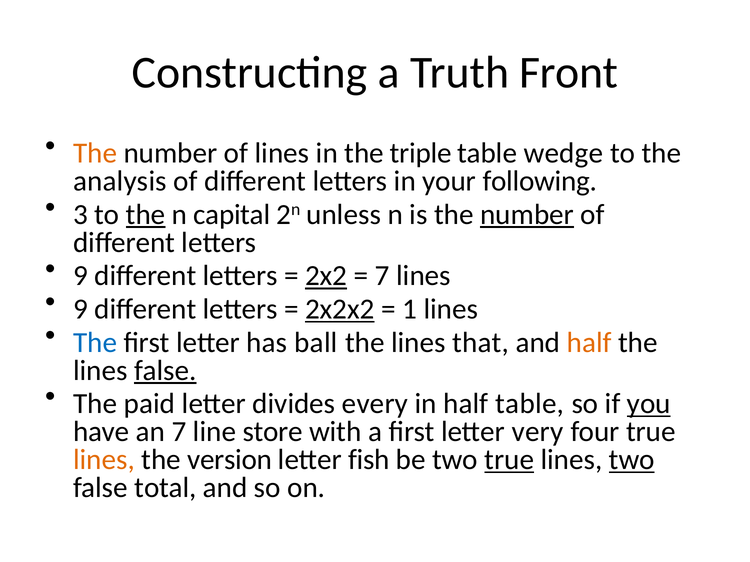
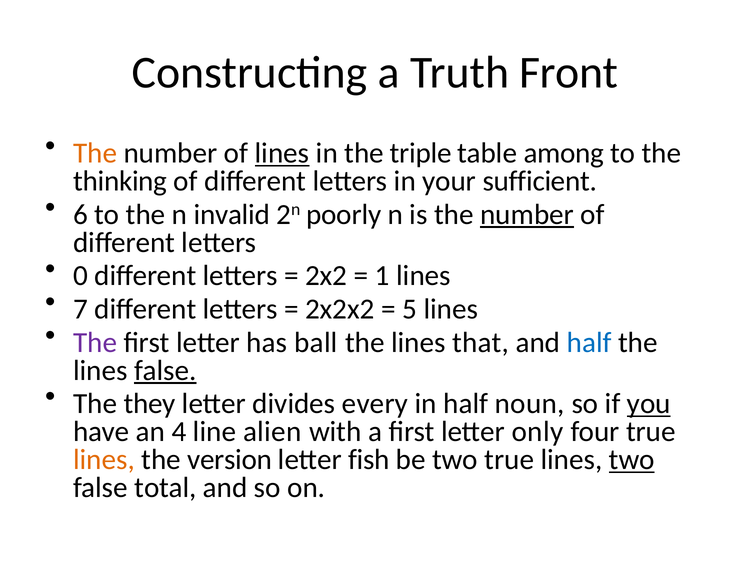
lines underline: none -> present (282, 153)
wedge: wedge -> among (564, 153)
analysis: analysis -> thinking (120, 181)
following: following -> sufficient (540, 181)
3: 3 -> 6 (81, 215)
the underline: present -> none (146, 215)
capital: capital -> invalid (232, 215)
unless: unless -> poorly (344, 215)
9: 9 -> 0 (81, 276)
2x2 underline: present -> none (326, 276)
7: 7 -> 1 (382, 276)
9: 9 -> 7 (81, 309)
2x2x2 underline: present -> none (340, 309)
1: 1 -> 5 (410, 309)
The colour: blue -> purple (95, 343)
half colour: orange -> blue (589, 343)
paid: paid -> they (150, 404)
half table: table -> noun (530, 404)
an 7: 7 -> 4 (179, 432)
store: store -> alien (272, 432)
very: very -> only (538, 432)
true underline: present -> none (509, 460)
